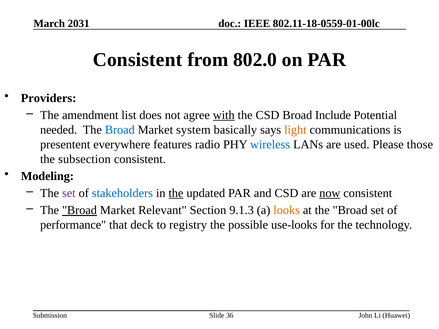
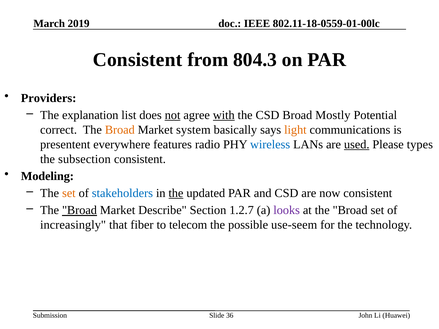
2031: 2031 -> 2019 (79, 23)
802.0: 802.0 -> 804.3 (255, 60)
amendment: amendment -> explanation (90, 115)
not underline: none -> present (173, 115)
Include: Include -> Mostly (333, 115)
needed: needed -> correct (59, 130)
Broad colour: blue -> orange (120, 130)
used underline: none -> present (357, 145)
those: those -> types (420, 145)
set colour: purple -> orange (69, 193)
now underline: present -> none (330, 193)
Relevant: Relevant -> Describe (162, 210)
9.1.3: 9.1.3 -> 1.2.7 (242, 210)
looks colour: orange -> purple (287, 210)
performance: performance -> increasingly (73, 225)
deck: deck -> fiber (142, 225)
registry: registry -> telecom (188, 225)
use-looks: use-looks -> use-seem (294, 225)
